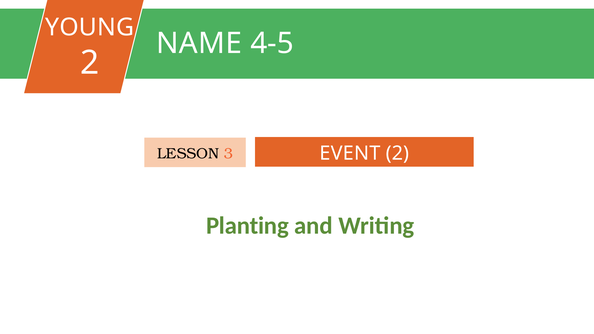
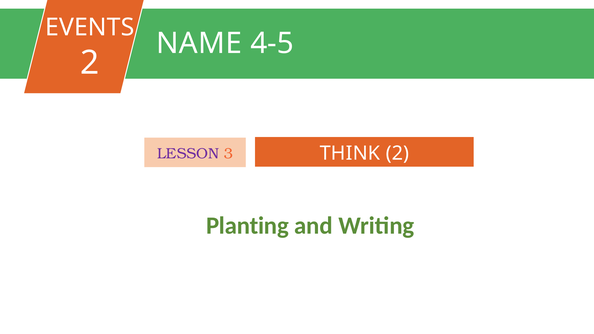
YOUNG: YOUNG -> EVENTS (90, 27)
LESSON colour: black -> purple (188, 154)
EVENT: EVENT -> THINK (350, 153)
